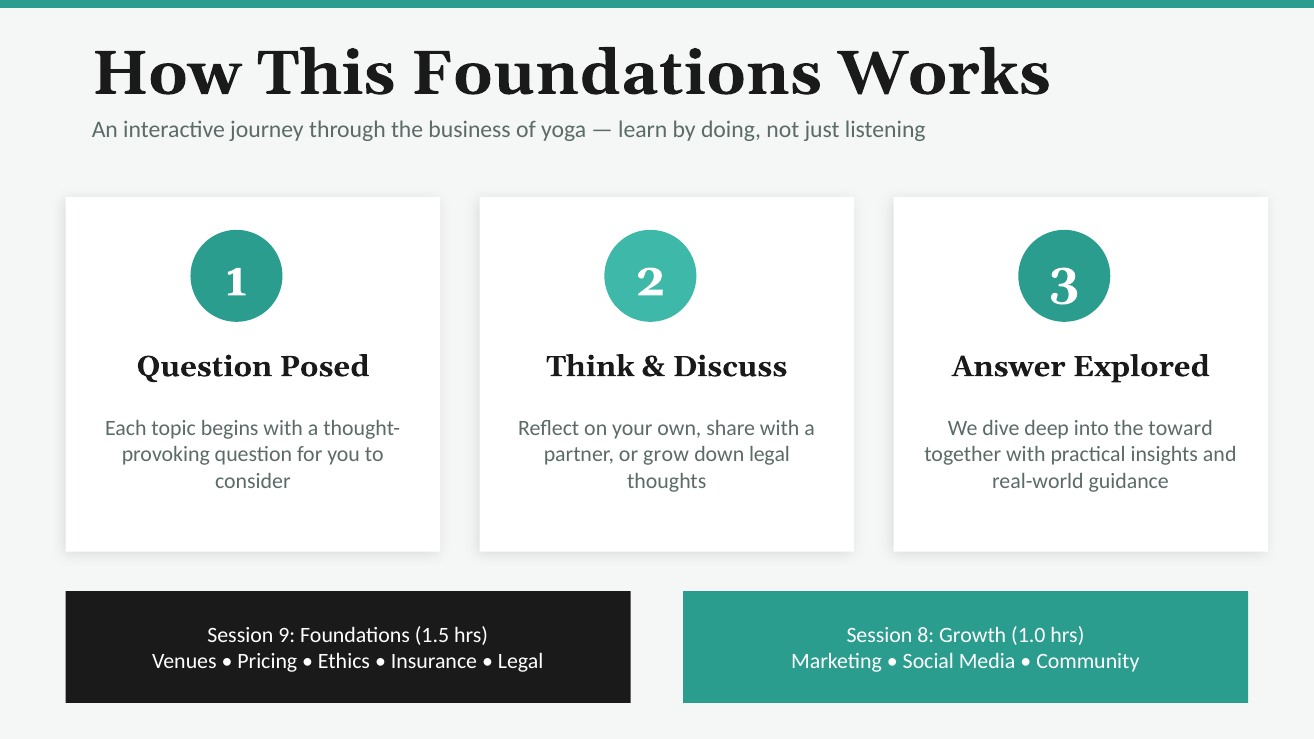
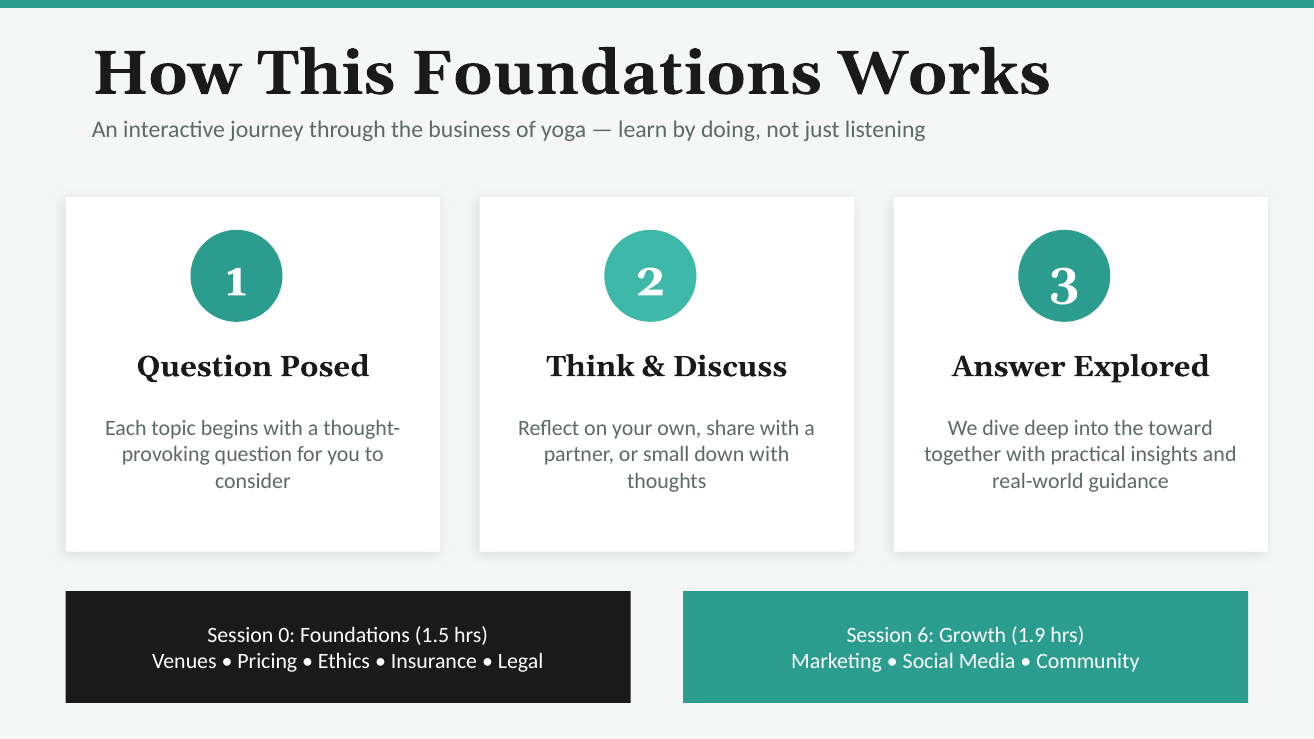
grow: grow -> small (666, 455)
down legal: legal -> with (769, 455)
9: 9 -> 0 (287, 635)
8: 8 -> 6 (926, 635)
1.0: 1.0 -> 1.9 (1028, 635)
